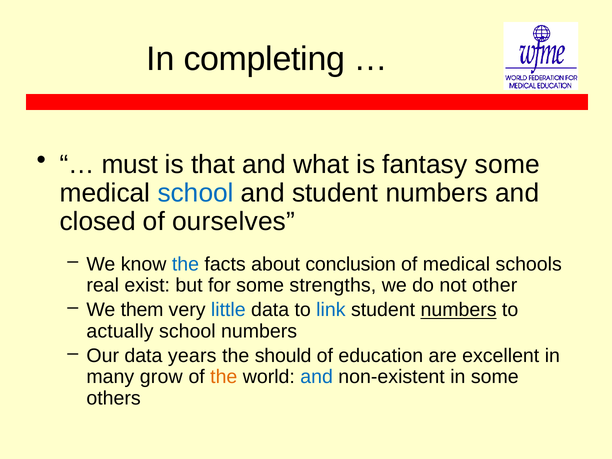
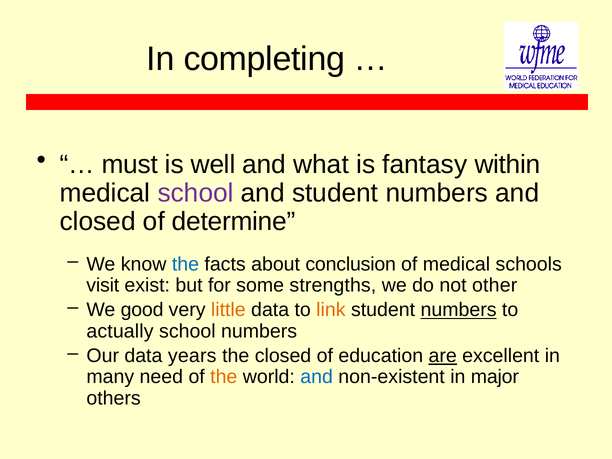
that: that -> well (213, 164)
fantasy some: some -> within (508, 164)
school colour: blue -> purple (196, 193)
ourselves: ourselves -> determine (234, 221)
real: real -> visit (103, 285)
them: them -> good (142, 310)
little colour: blue -> orange (228, 310)
link colour: blue -> orange (331, 310)
the should: should -> closed (283, 356)
are underline: none -> present (443, 356)
grow: grow -> need (161, 377)
in some: some -> major (495, 377)
